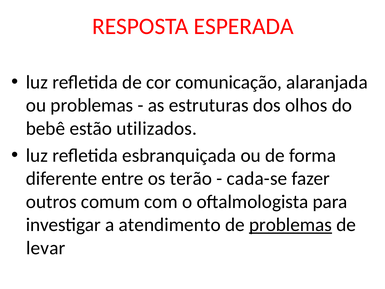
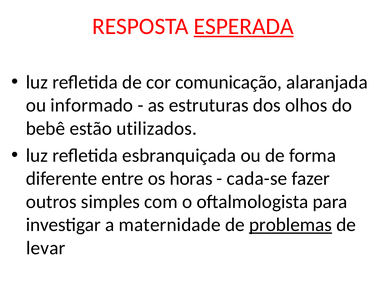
ESPERADA underline: none -> present (244, 26)
ou problemas: problemas -> informado (92, 105)
terão: terão -> horas (191, 178)
comum: comum -> simples (110, 202)
atendimento: atendimento -> maternidade (170, 225)
